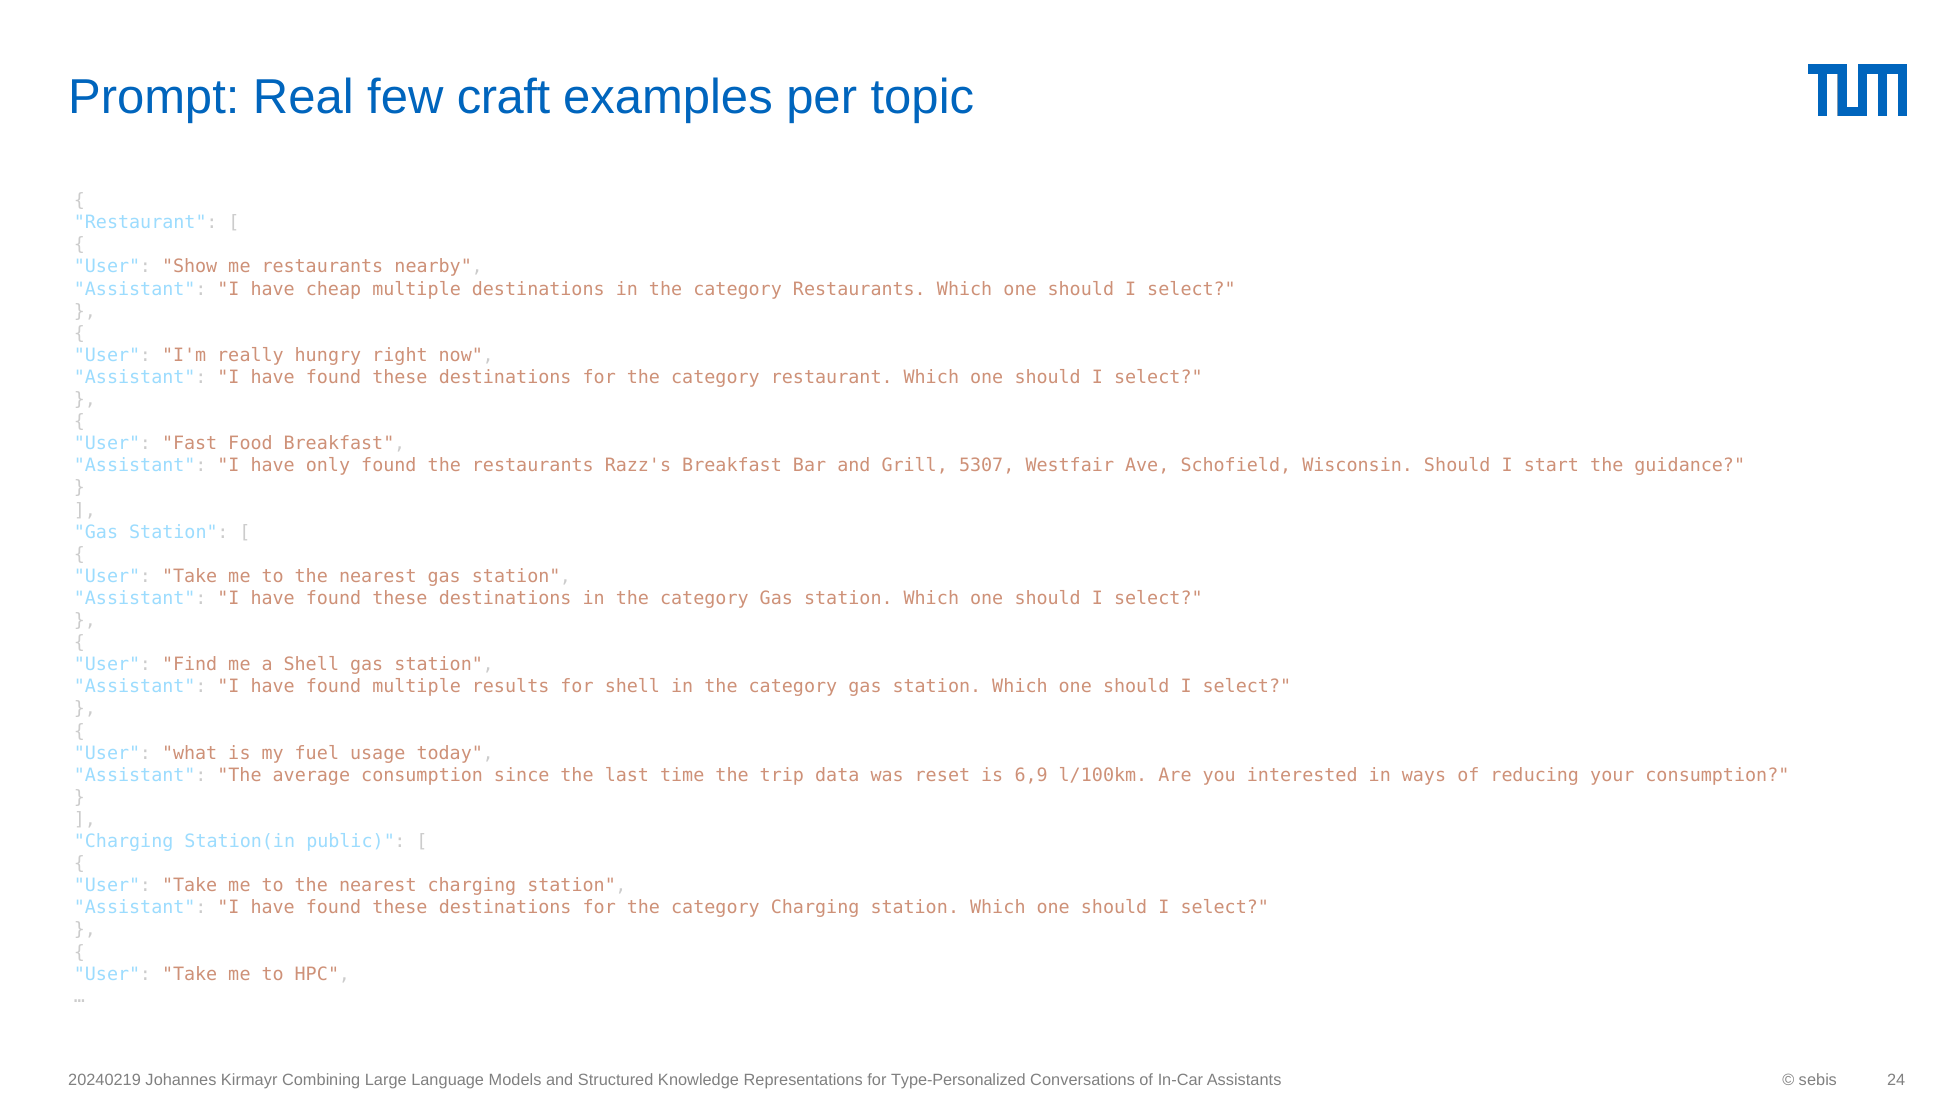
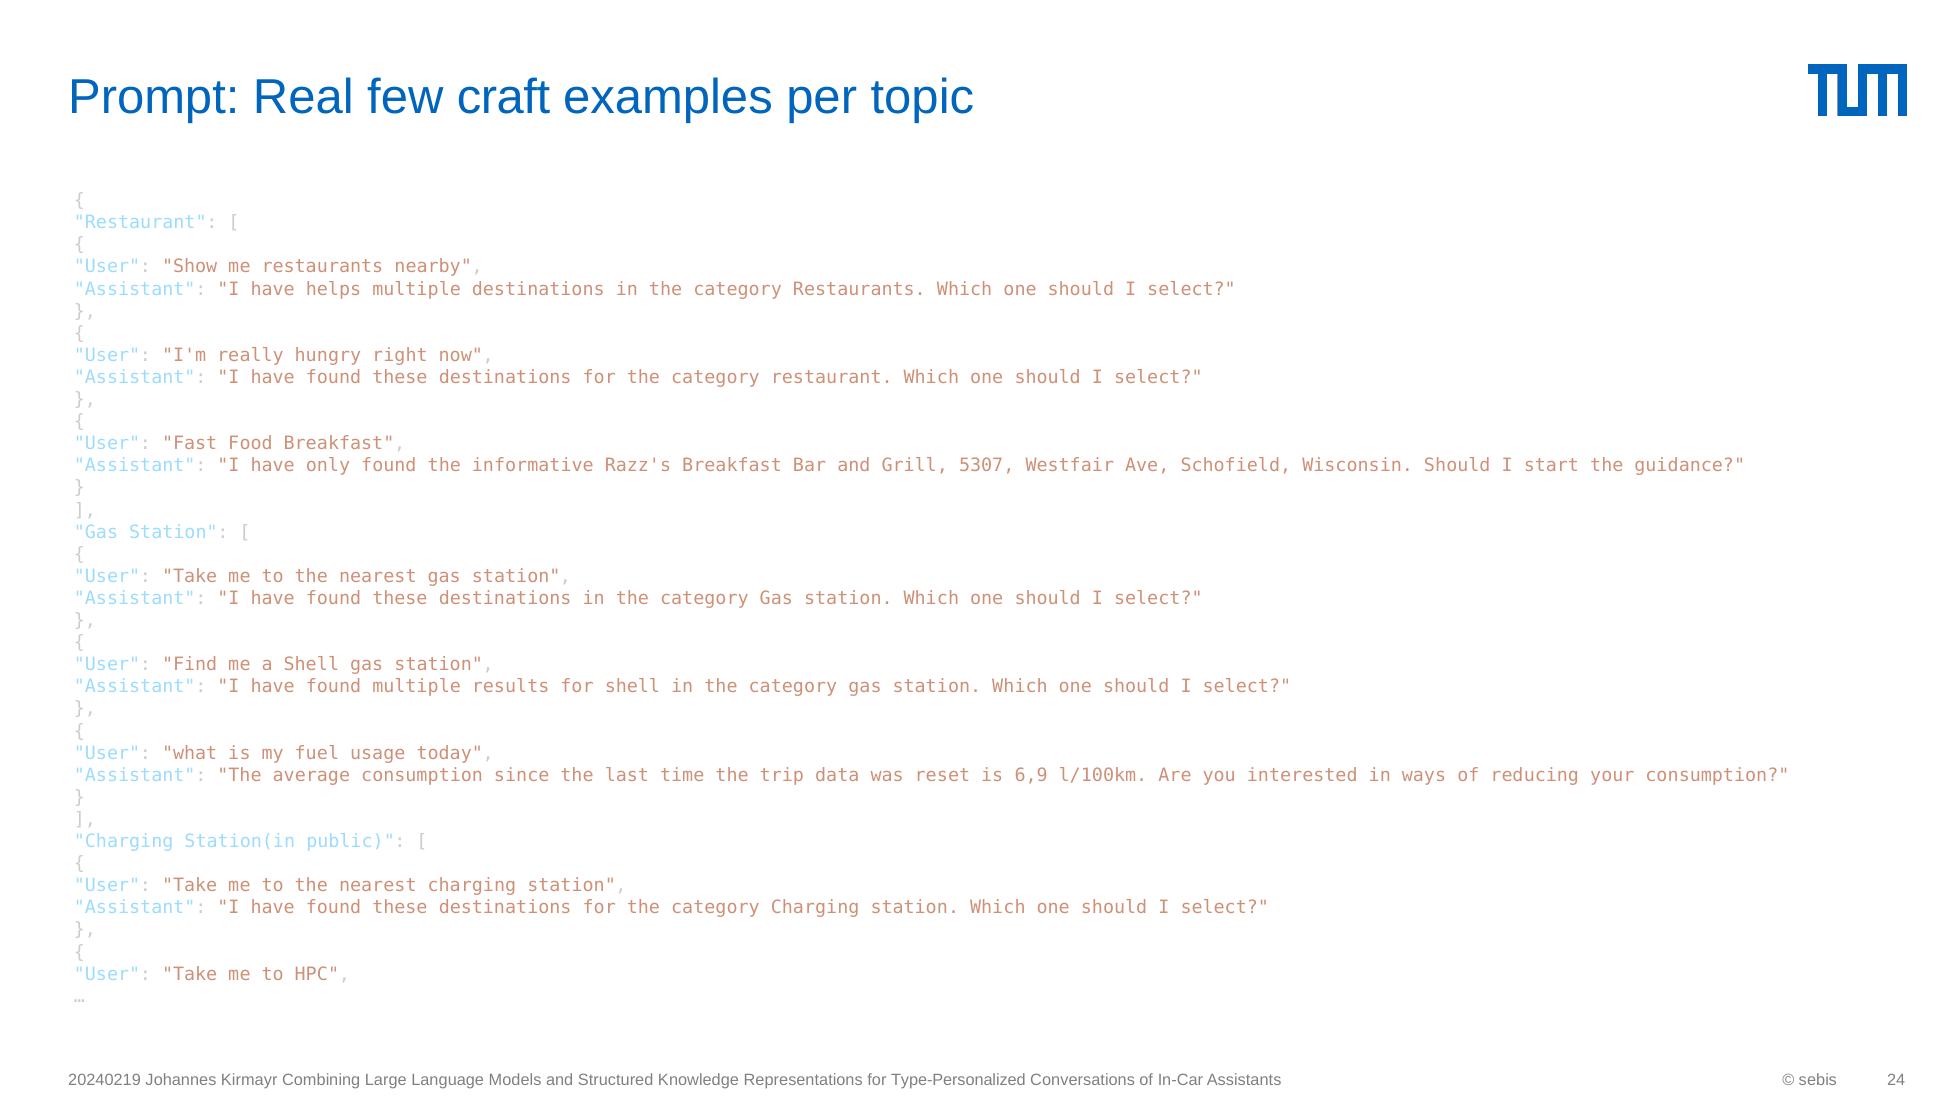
cheap: cheap -> helps (333, 289)
the restaurants: restaurants -> informative (533, 466)
